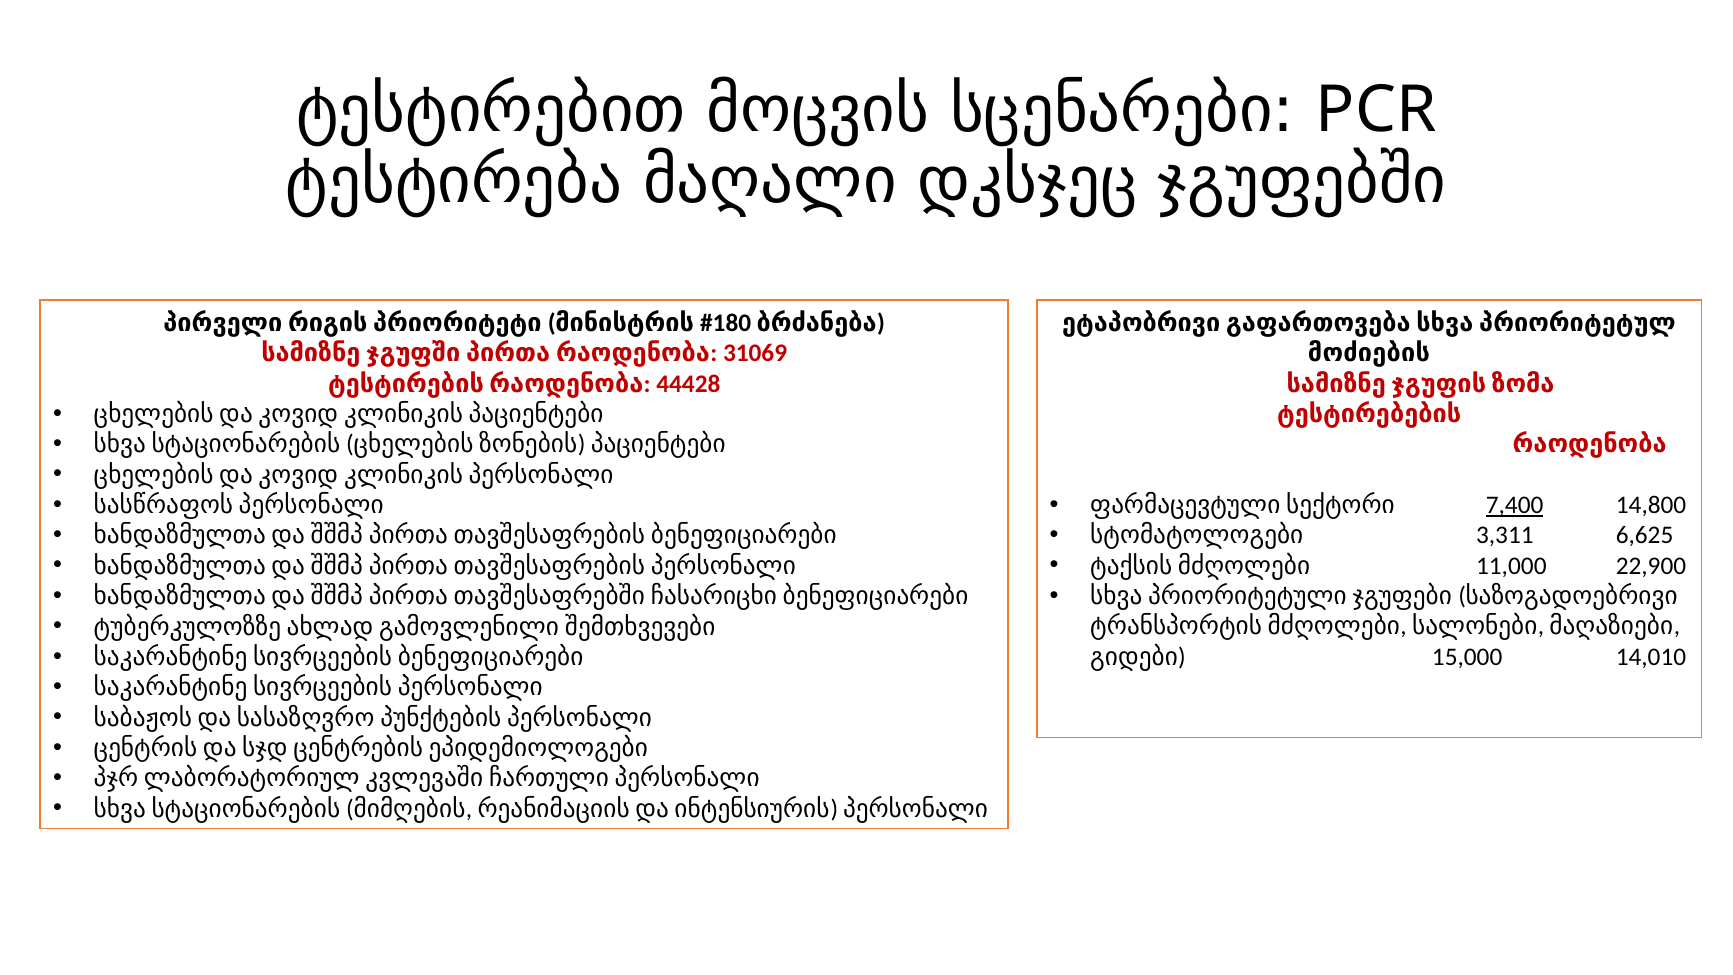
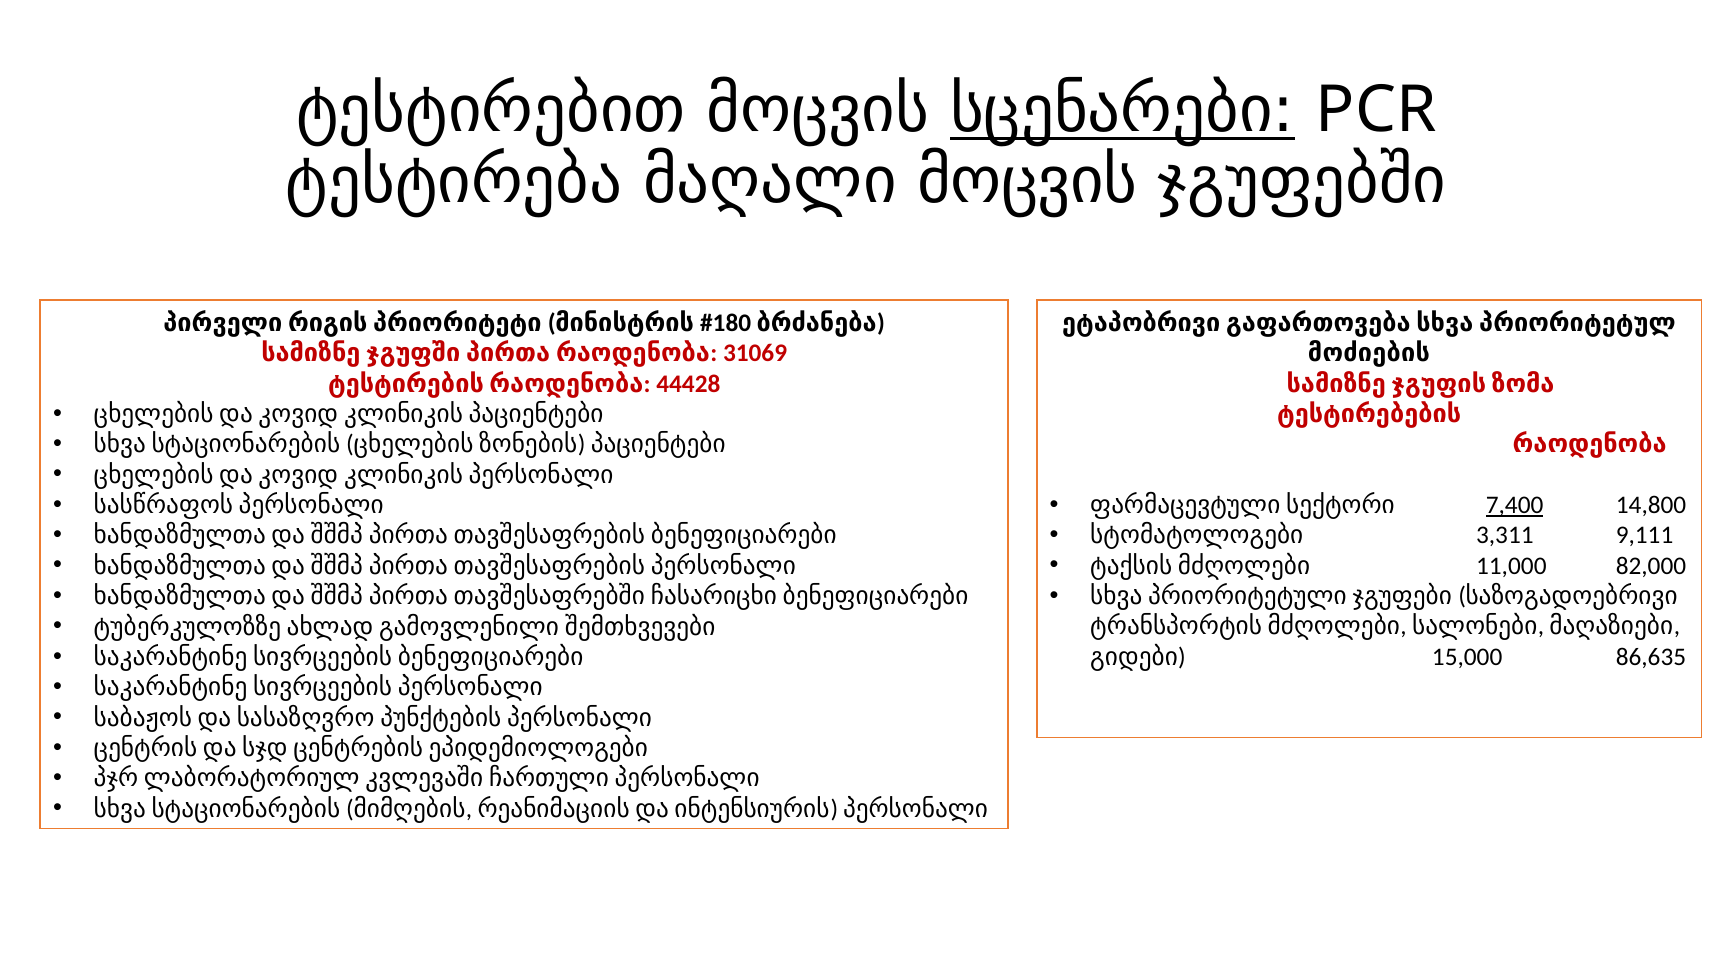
სცენარები underline: none -> present (1122, 111)
მაღალი დკსჯეც: დკსჯეც -> მოცვის (1028, 181)
6,625: 6,625 -> 9,111 (1645, 535)
22,900: 22,900 -> 82,000 (1651, 566)
14,010: 14,010 -> 86,635 (1651, 657)
